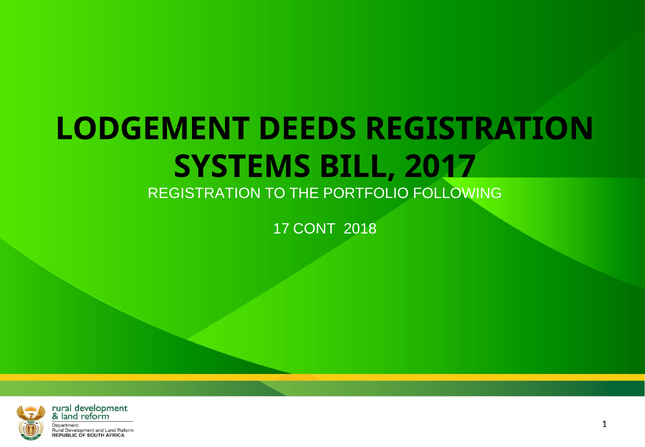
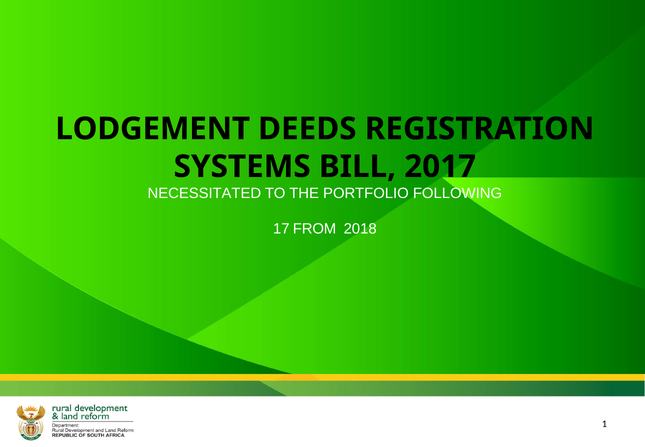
REGISTRATION: REGISTRATION -> NECESSITATED (204, 193)
CONT: CONT -> FROM (315, 229)
